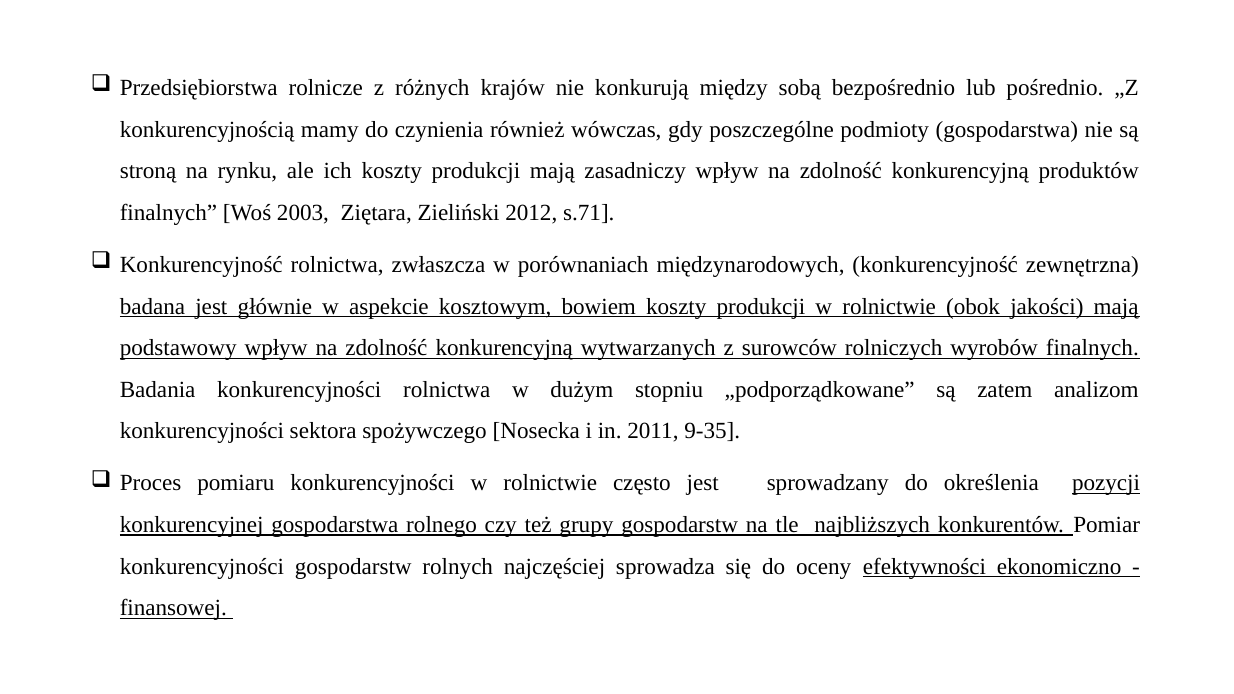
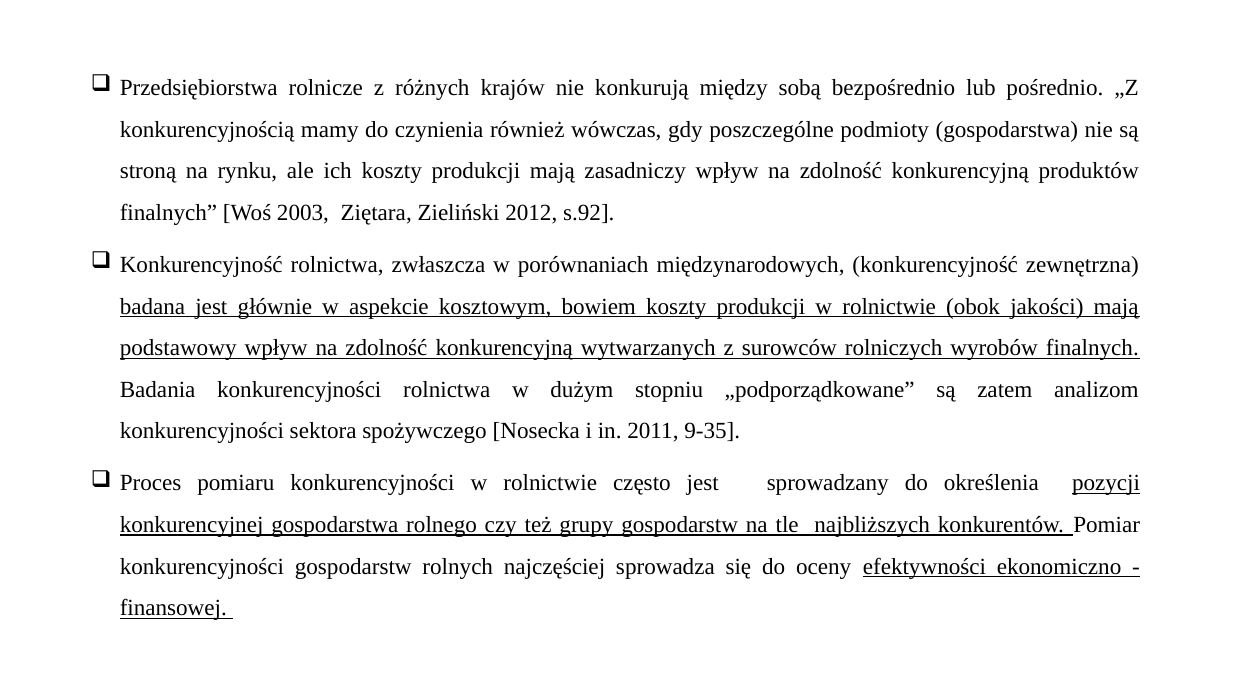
s.71: s.71 -> s.92 (589, 213)
